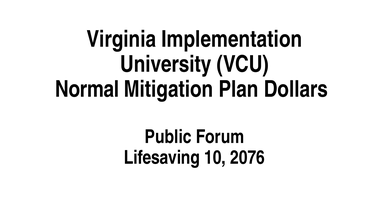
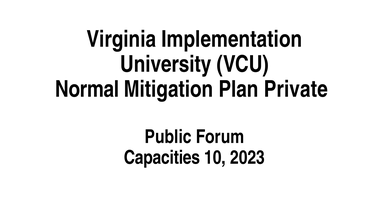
Dollars: Dollars -> Private (296, 89)
Lifesaving: Lifesaving -> Capacities (162, 157)
2076: 2076 -> 2023 (248, 157)
